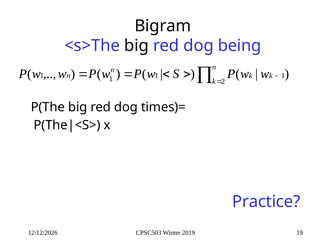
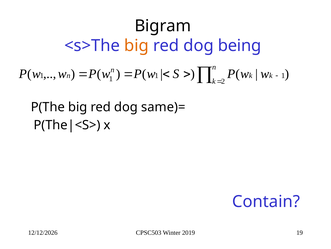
big colour: black -> orange (136, 46)
times)=: times)= -> same)= (163, 107)
Practice: Practice -> Contain (266, 201)
